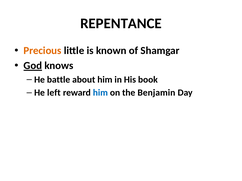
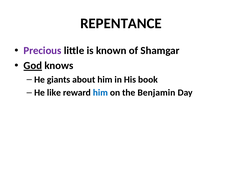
Precious colour: orange -> purple (43, 51)
battle: battle -> giants (59, 80)
left: left -> like (54, 93)
